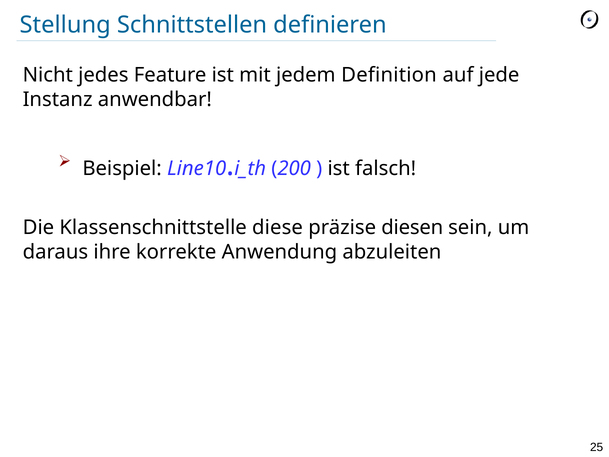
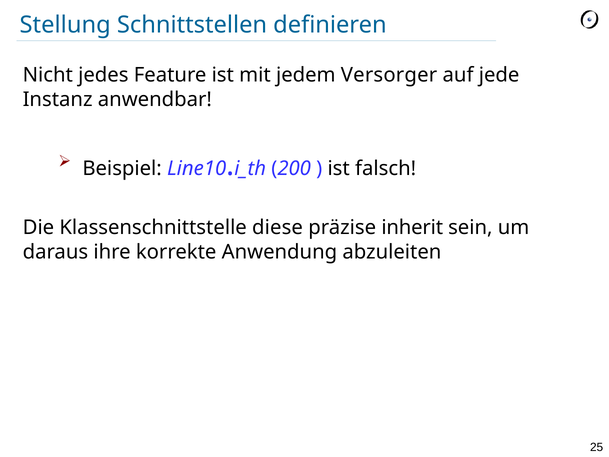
Definition: Definition -> Versorger (389, 75)
diesen: diesen -> inherit (412, 227)
